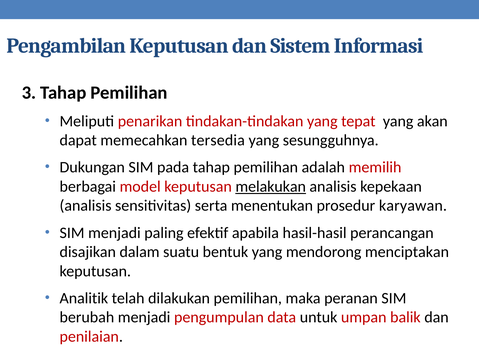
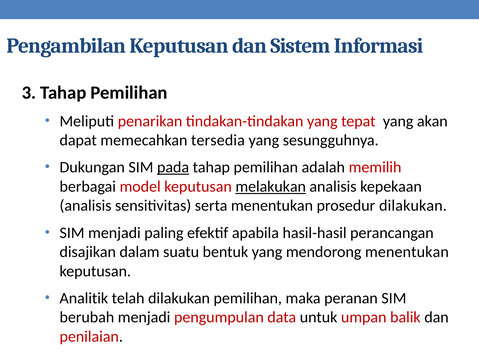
pada underline: none -> present (173, 168)
prosedur karyawan: karyawan -> dilakukan (413, 206)
mendorong menciptakan: menciptakan -> menentukan (407, 252)
